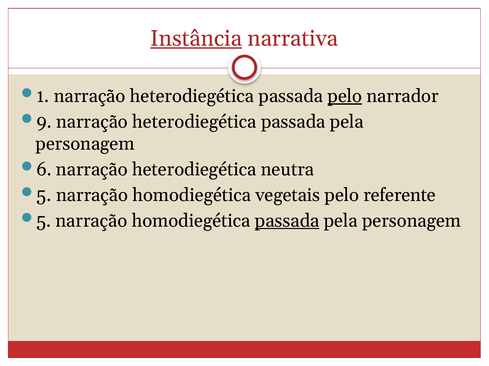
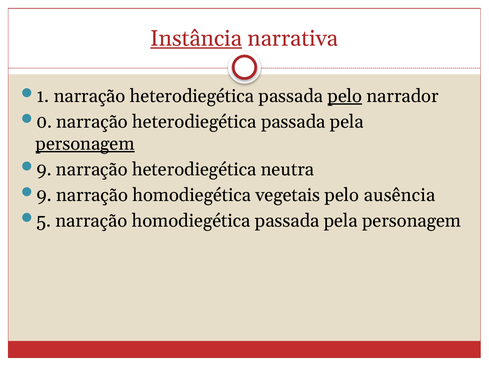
9: 9 -> 0 (44, 122)
personagem underline: none -> present (85, 144)
6: 6 -> 9 (44, 170)
5: 5 -> 9 (44, 195)
referente: referente -> ausência (399, 195)
passada underline: present -> none (287, 221)
